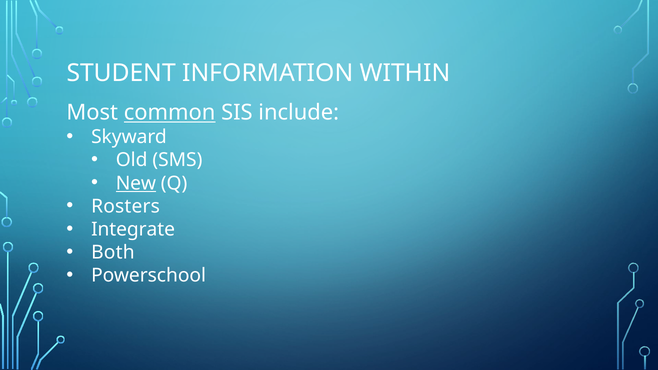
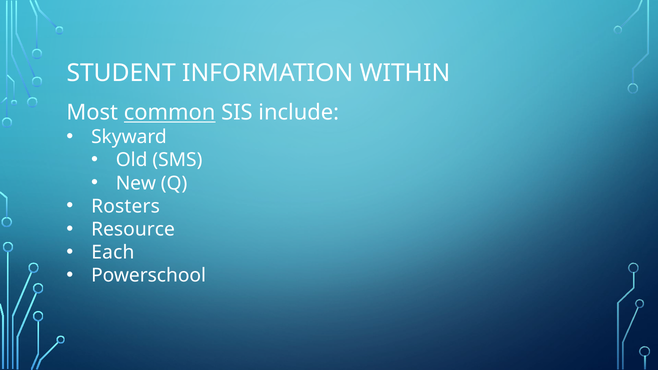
New underline: present -> none (136, 183)
Integrate: Integrate -> Resource (133, 229)
Both: Both -> Each (113, 252)
